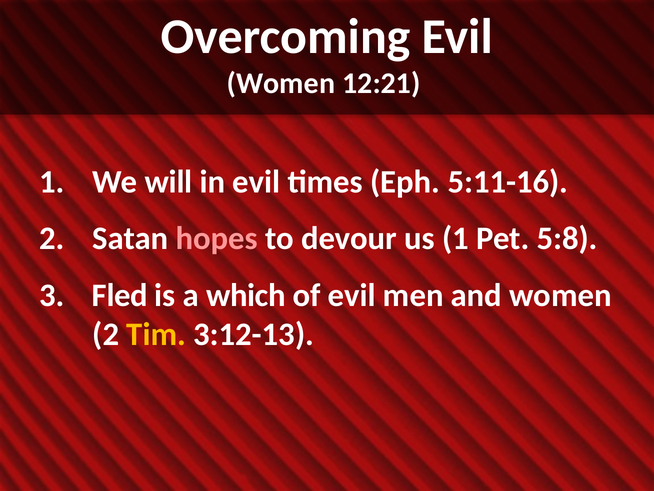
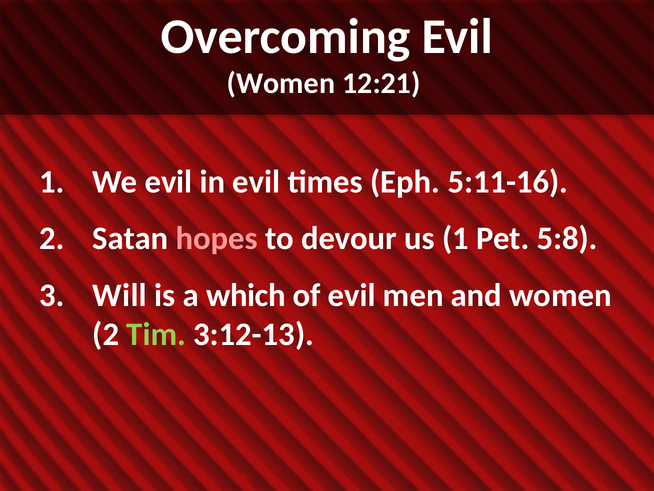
We will: will -> evil (169, 182)
Fled: Fled -> Will (120, 295)
Tim colour: yellow -> light green (156, 334)
